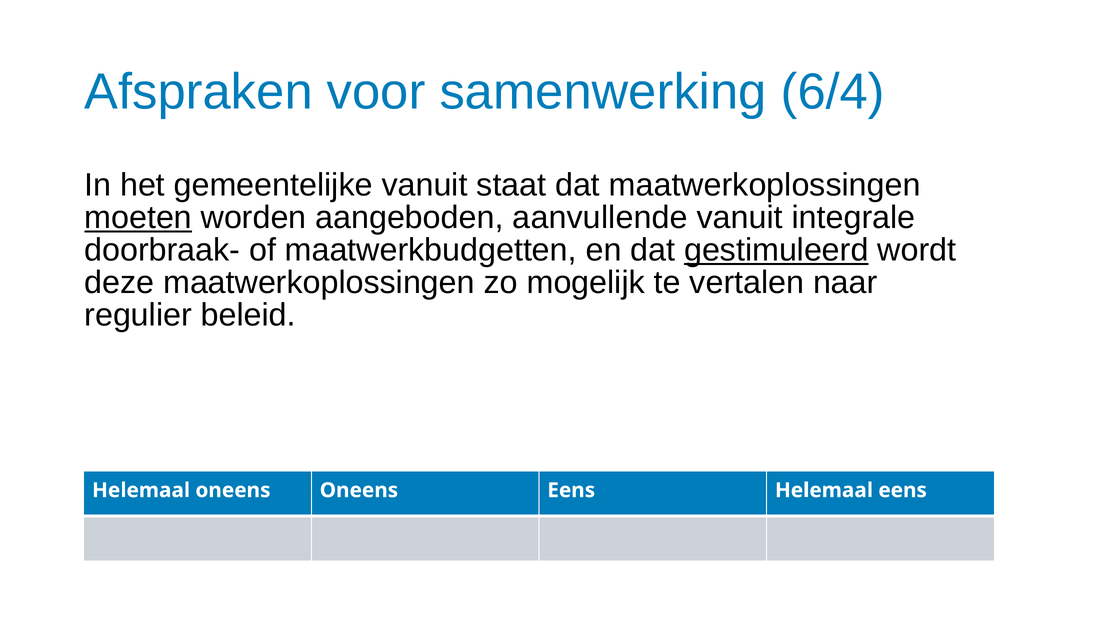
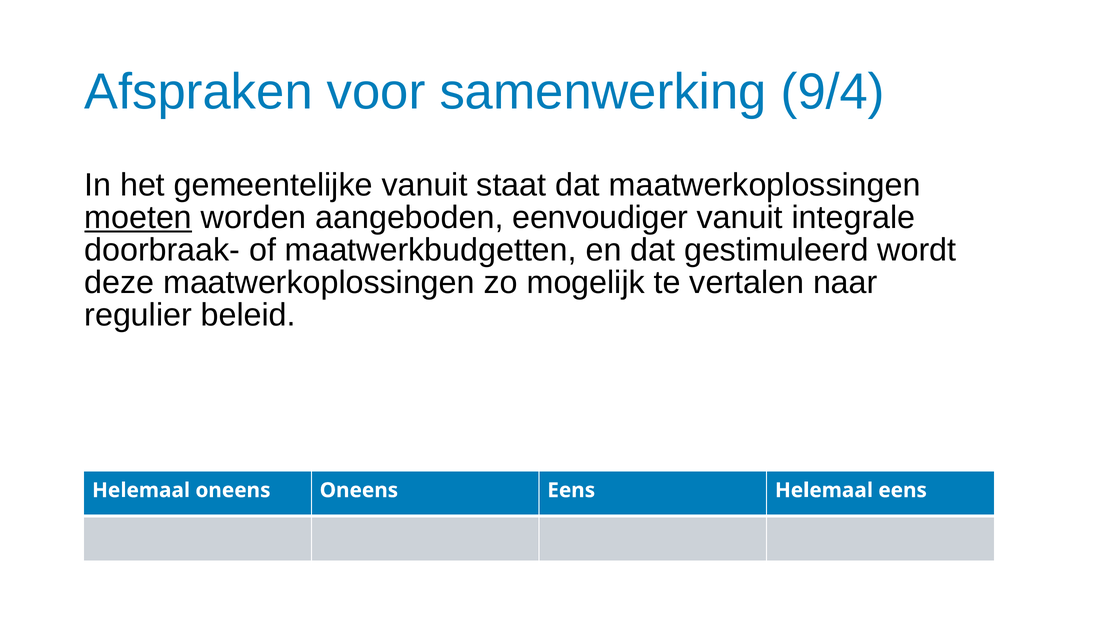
6/4: 6/4 -> 9/4 (833, 92)
aanvullende: aanvullende -> eenvoudiger (600, 218)
gestimuleerd underline: present -> none (776, 250)
